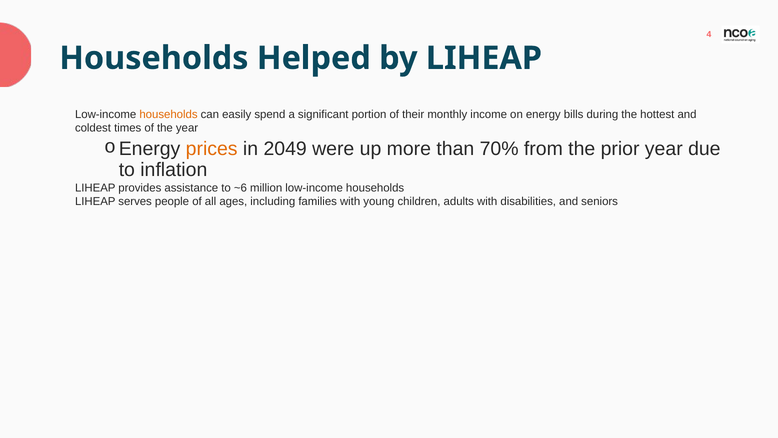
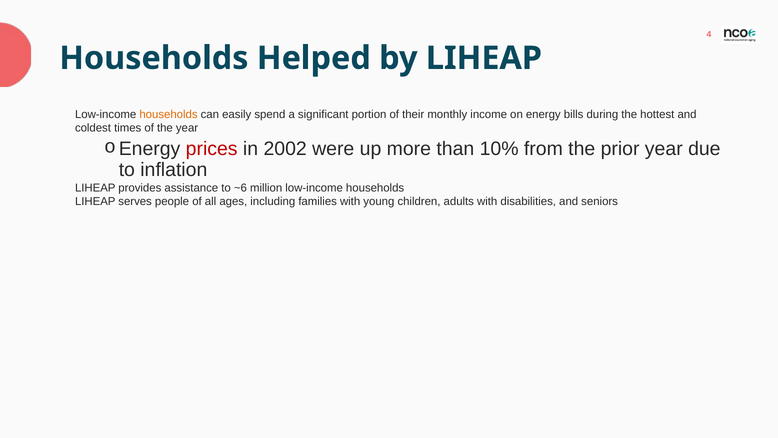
prices colour: orange -> red (212, 148)
2049: 2049 -> 2002 (285, 148)
70%: 70% -> 10% (499, 148)
